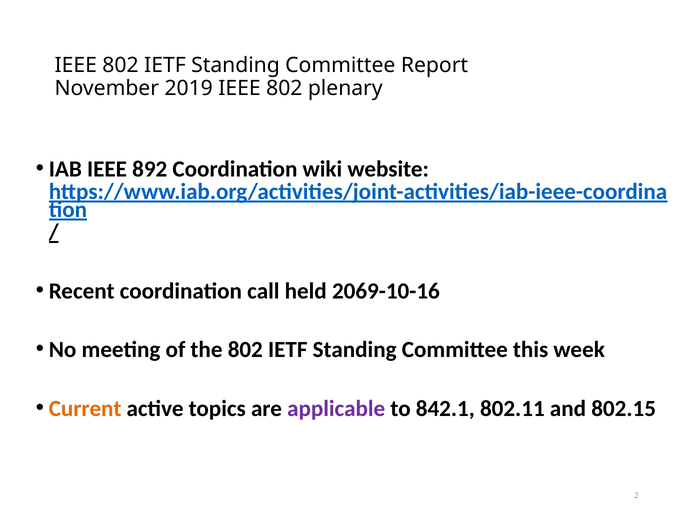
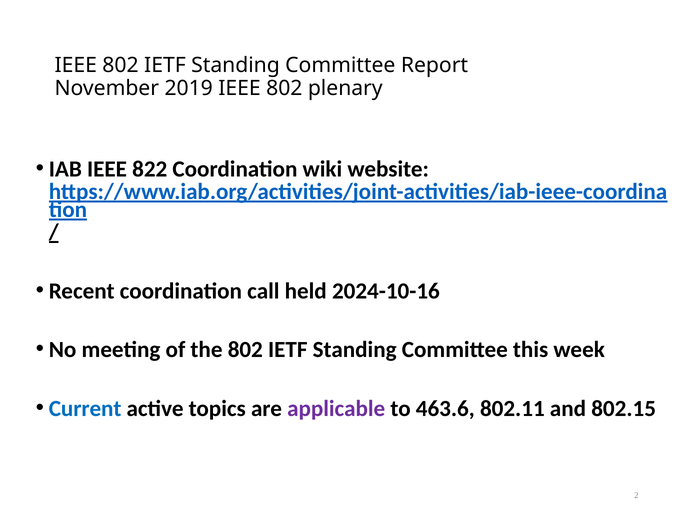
892: 892 -> 822 (150, 169)
2069-10-16: 2069-10-16 -> 2024-10-16 (386, 291)
Current colour: orange -> blue (85, 409)
842.1: 842.1 -> 463.6 (445, 409)
